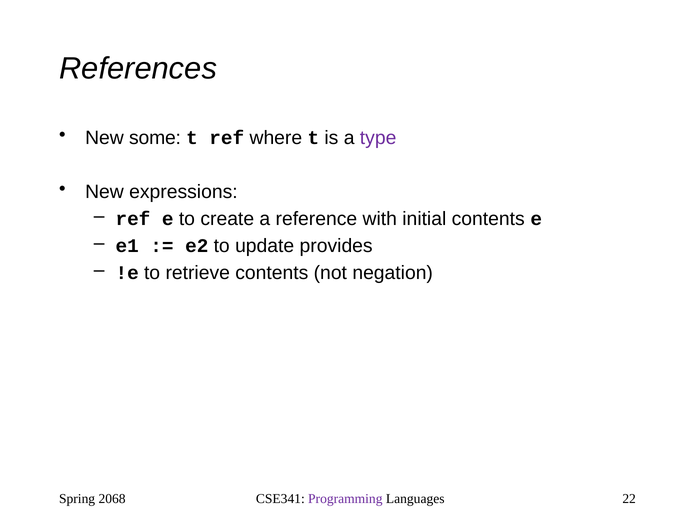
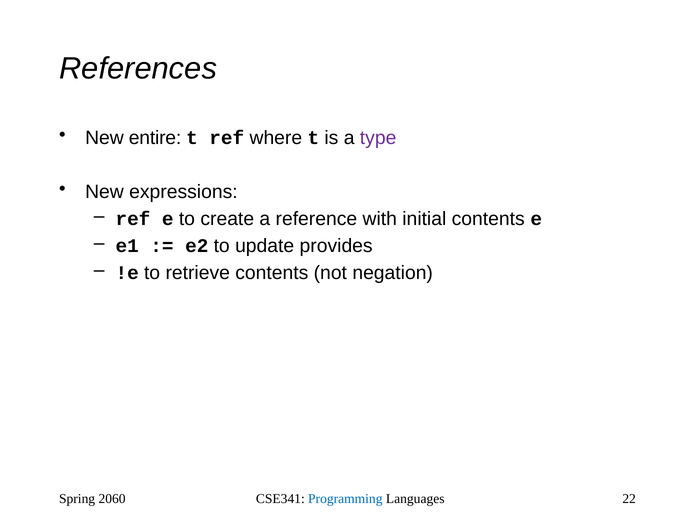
some: some -> entire (155, 138)
2068: 2068 -> 2060 (112, 499)
Programming colour: purple -> blue (345, 499)
